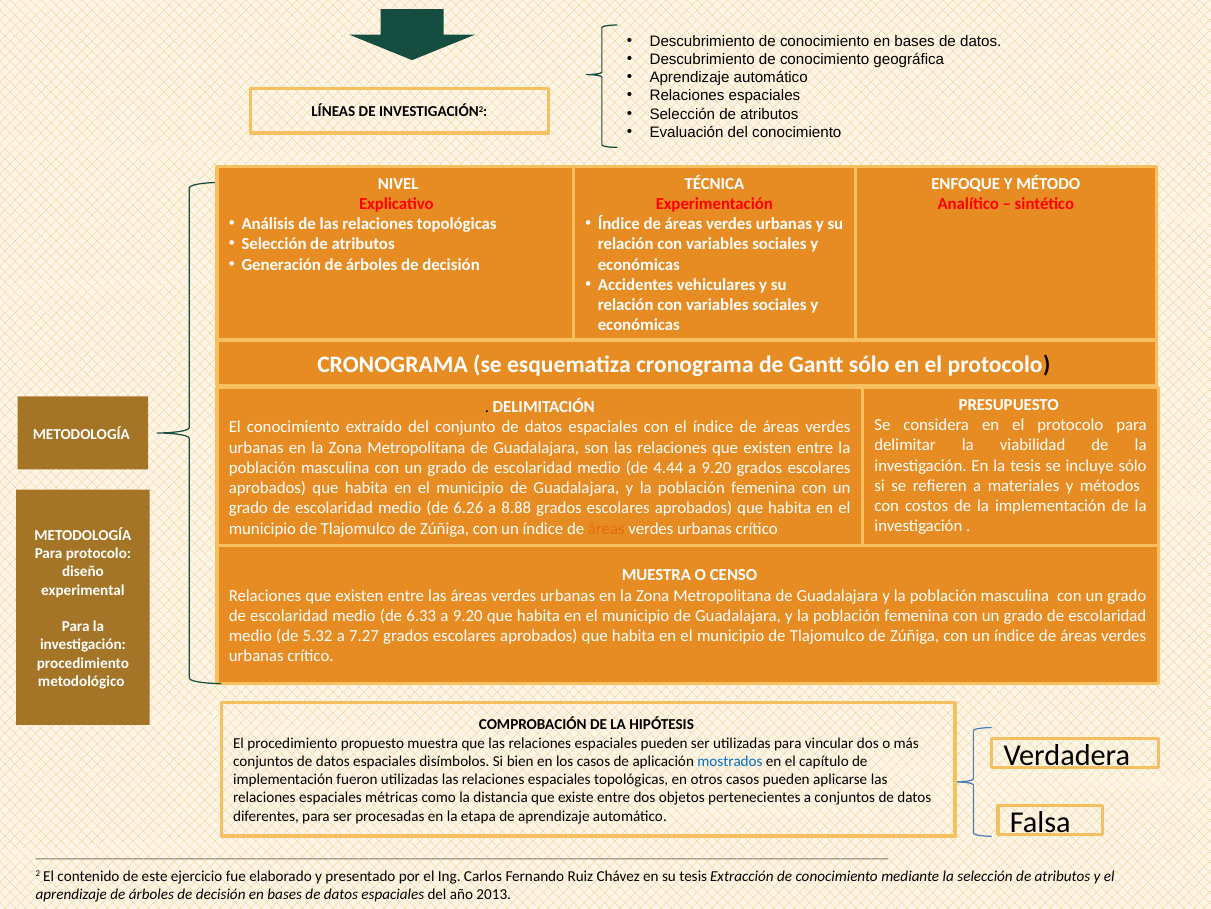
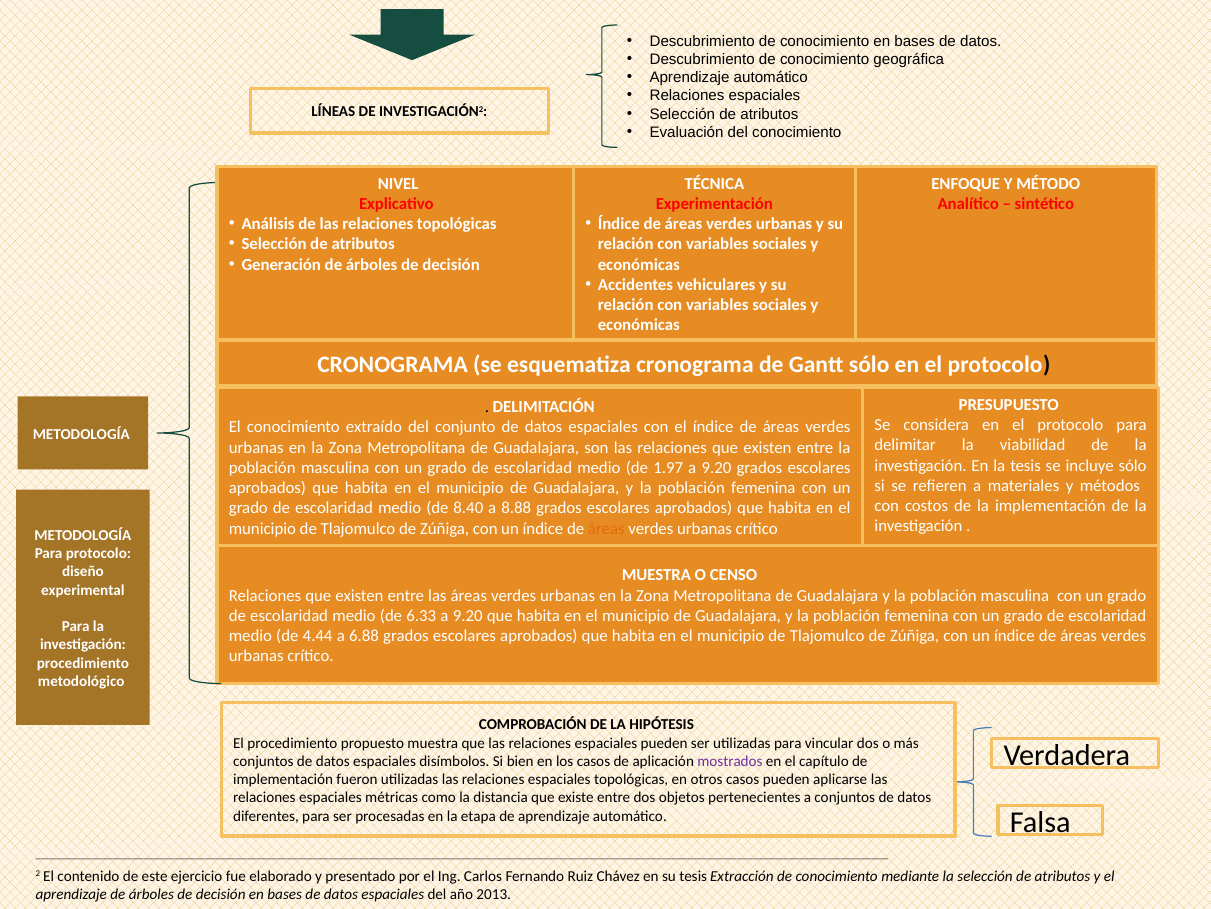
4.44: 4.44 -> 1.97 (668, 467)
6.26: 6.26 -> 8.40 (468, 508)
5.32: 5.32 -> 4.44 (318, 635)
7.27: 7.27 -> 6.88 (364, 635)
mostrados colour: blue -> purple (730, 761)
